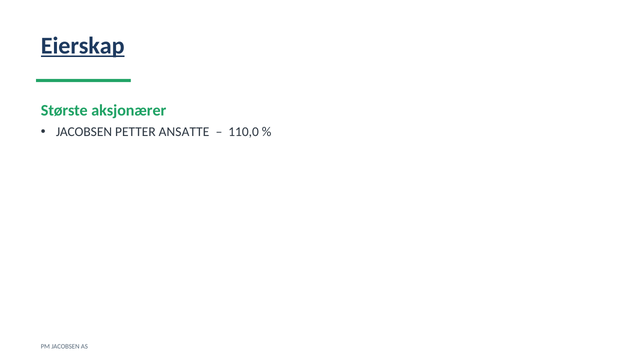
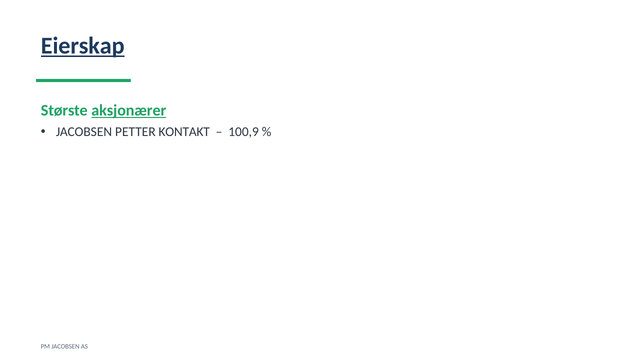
aksjonærer underline: none -> present (129, 111)
ANSATTE: ANSATTE -> KONTAKT (184, 132)
110,0: 110,0 -> 100,9 (244, 132)
